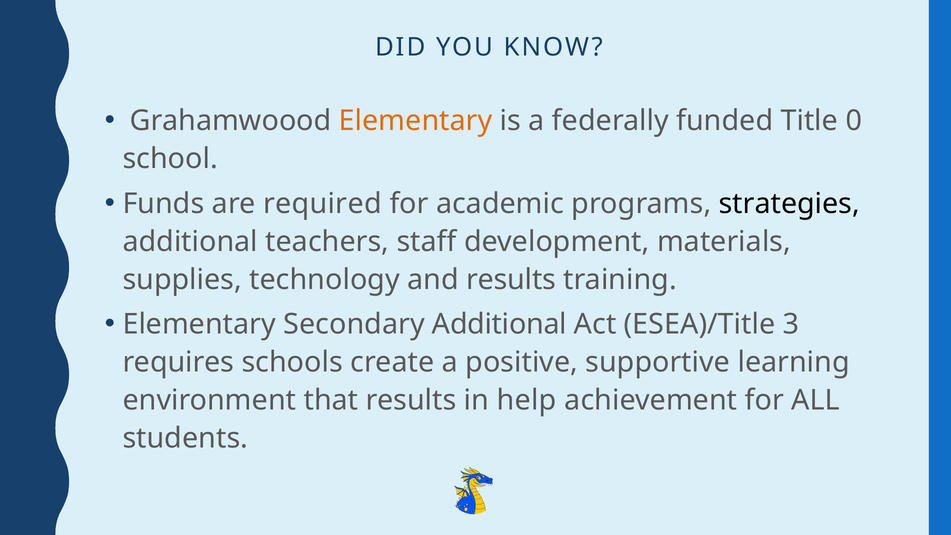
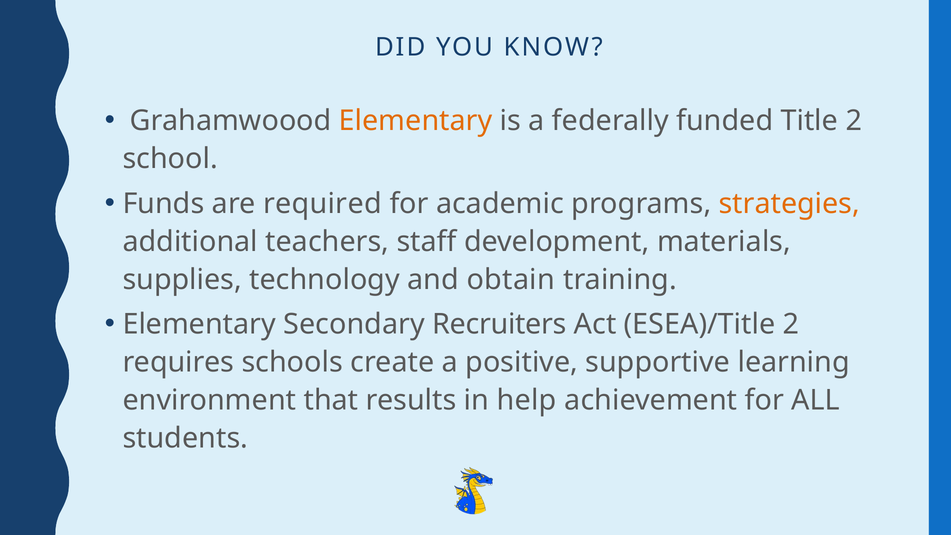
Title 0: 0 -> 2 (854, 121)
strategies colour: black -> orange (789, 204)
and results: results -> obtain (511, 280)
Secondary Additional: Additional -> Recruiters (499, 324)
ESEA)/Title 3: 3 -> 2 (791, 324)
